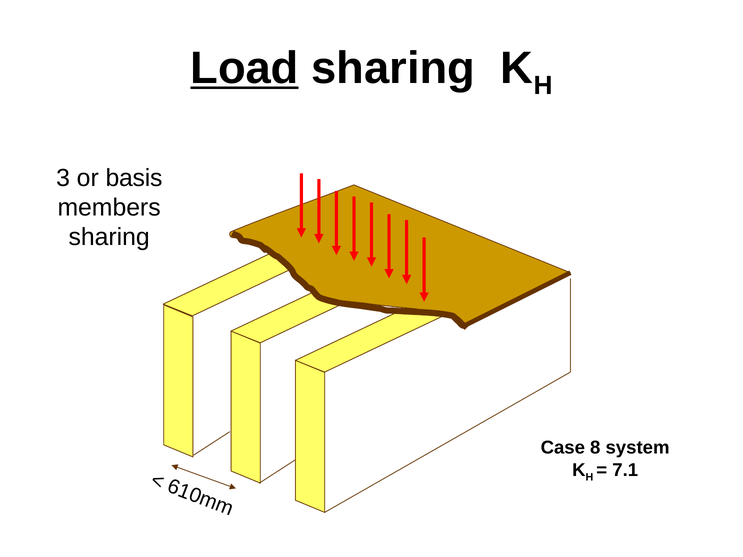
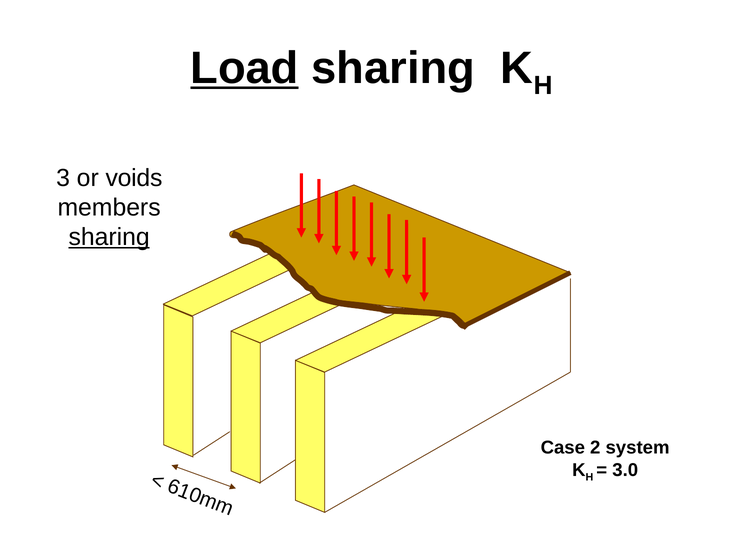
basis: basis -> voids (134, 178)
sharing underline: none -> present (109, 237)
8: 8 -> 2 (595, 448)
7.1: 7.1 -> 3.0 (625, 470)
